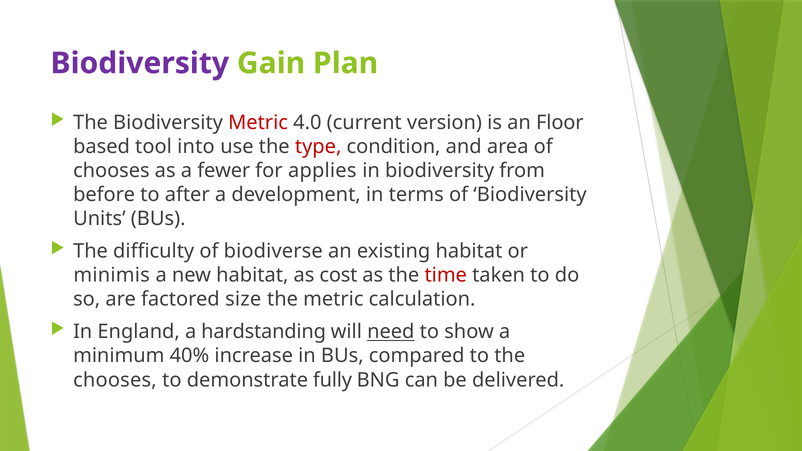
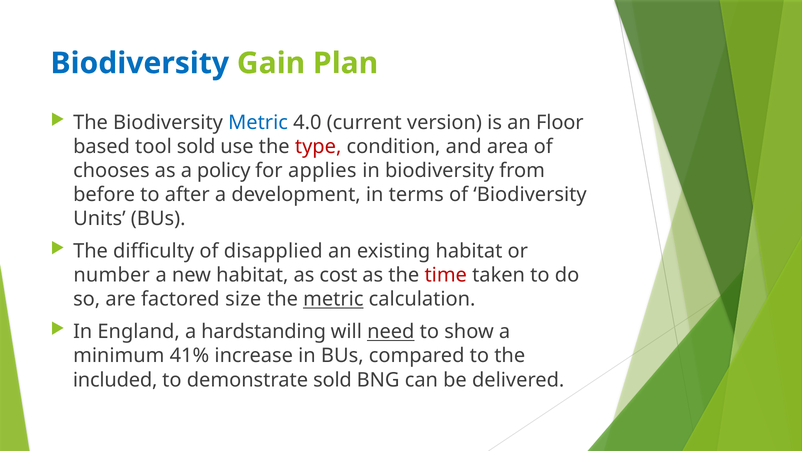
Biodiversity colour: purple -> blue (140, 63)
Metric colour: red -> blue (258, 123)
tool into: into -> sold (196, 147)
fewer: fewer -> policy (224, 171)
biodiverse: biodiverse -> disapplied (273, 251)
minimis: minimis -> number (112, 275)
metric underline: none -> present (333, 299)
40%: 40% -> 41% (189, 356)
chooses: chooses -> included (115, 380)
demonstrate fully: fully -> sold (332, 380)
